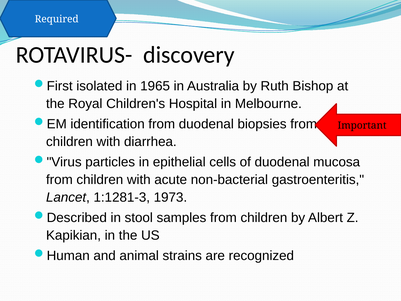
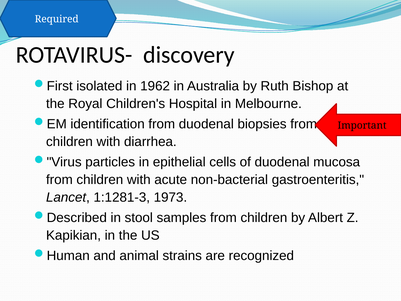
1965: 1965 -> 1962 (155, 86)
